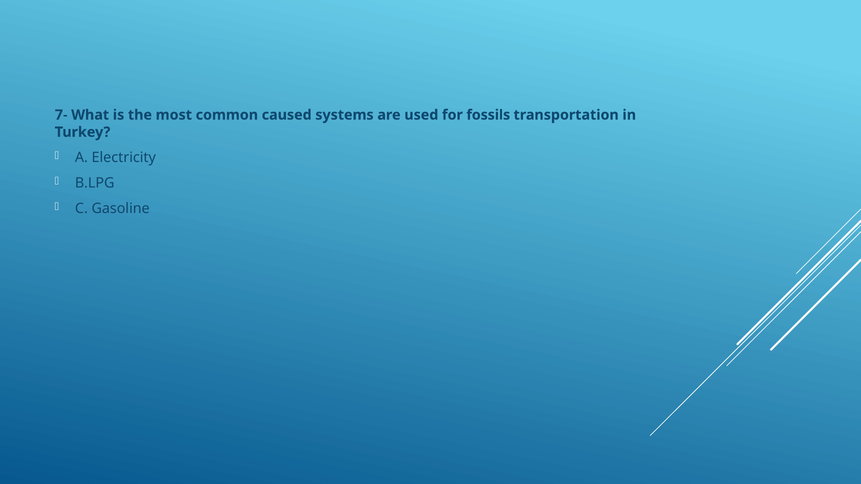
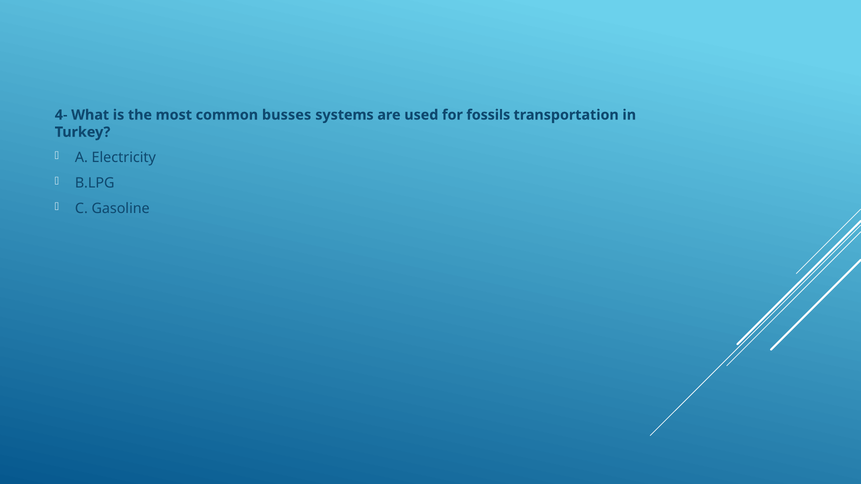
7-: 7- -> 4- (61, 115)
caused: caused -> busses (287, 115)
